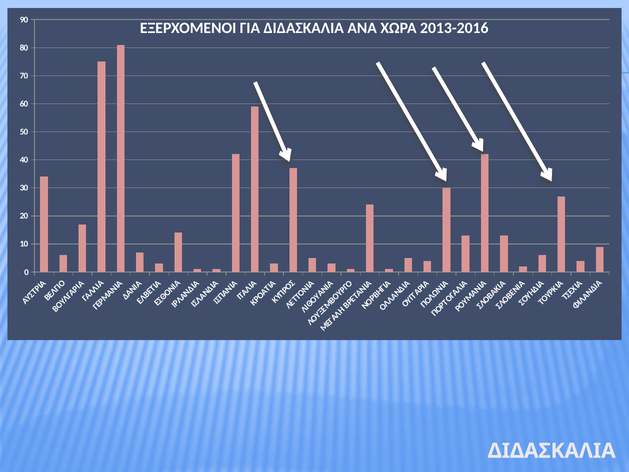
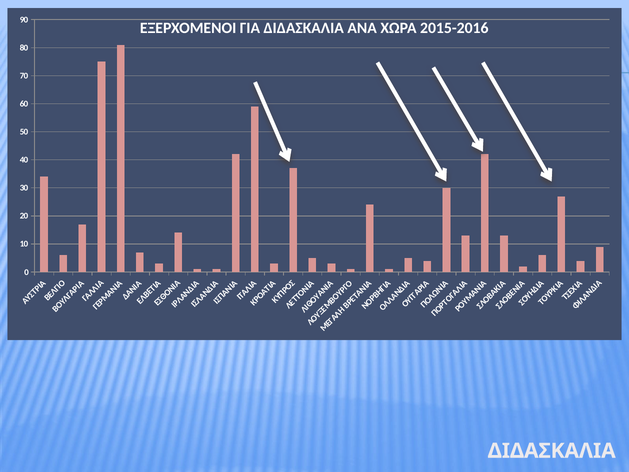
2013-2016: 2013-2016 -> 2015-2016 (454, 28)
